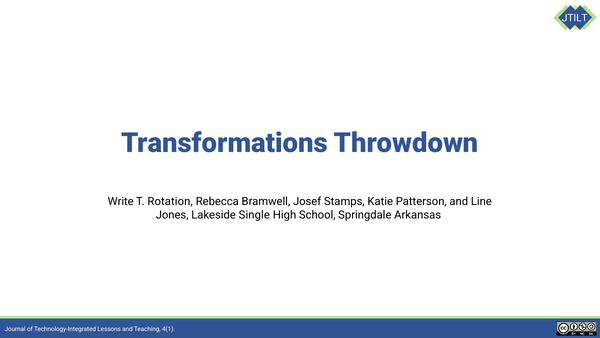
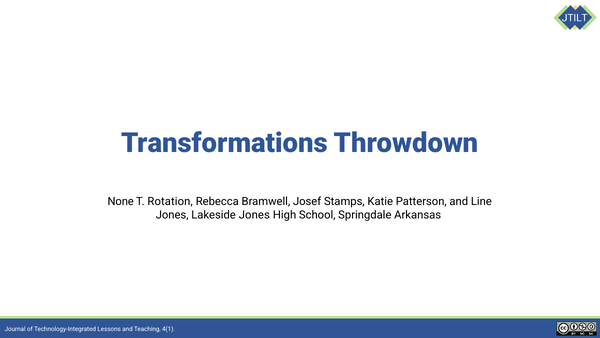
Write: Write -> None (121, 201)
Lakeside Single: Single -> Jones (254, 215)
